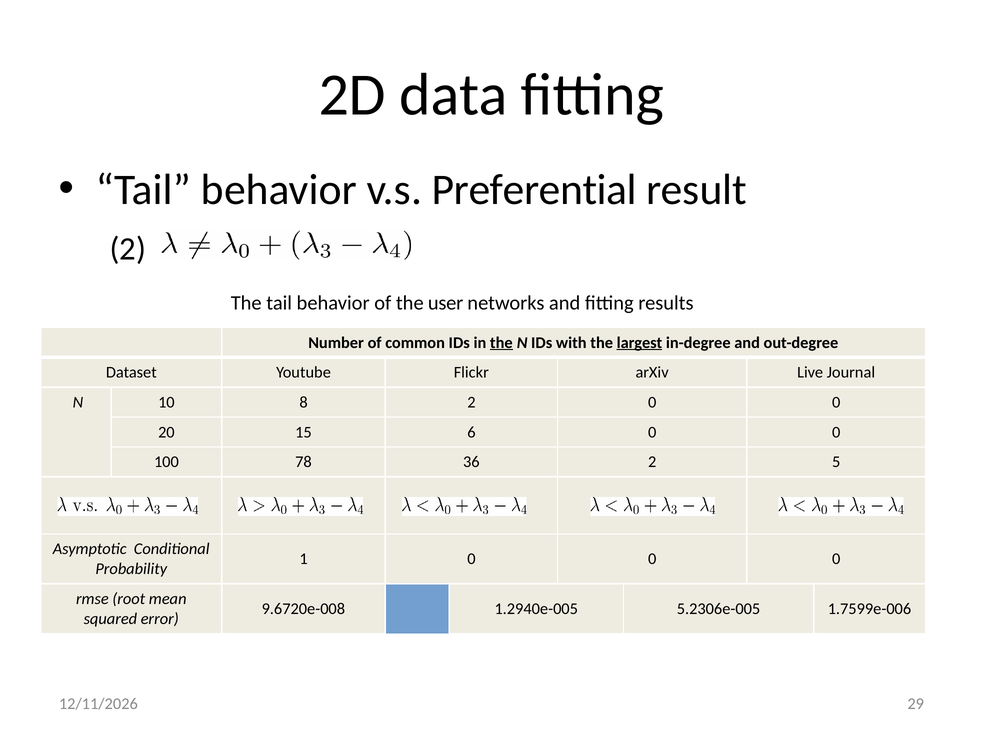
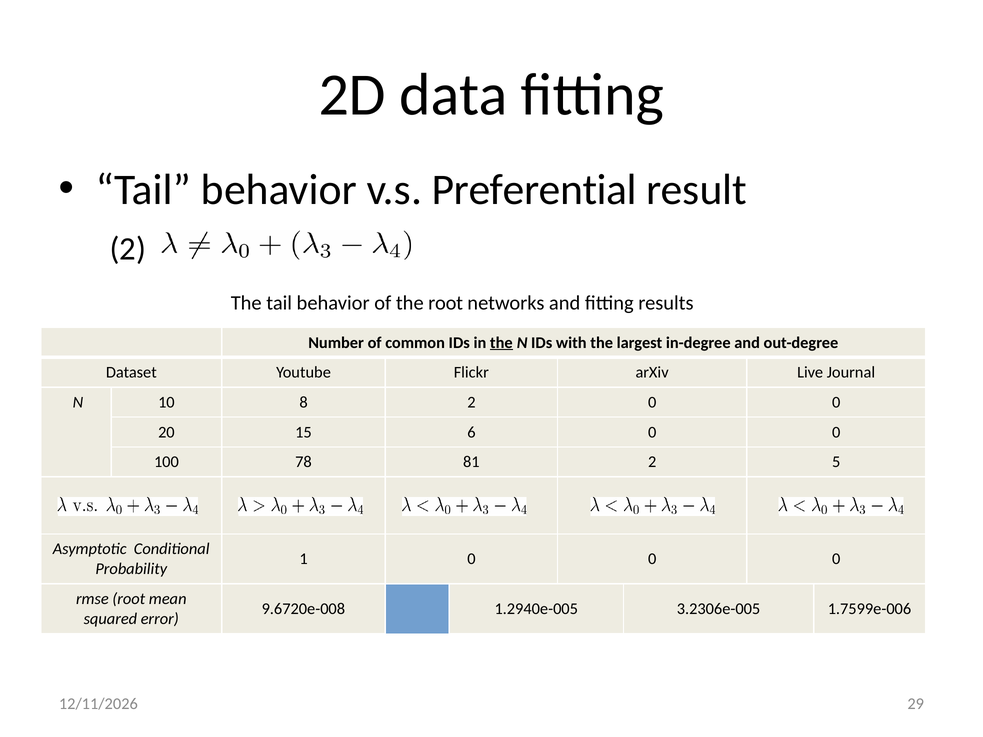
the user: user -> root (446, 303)
largest underline: present -> none (639, 343)
36: 36 -> 81 (471, 462)
5.2306e-005: 5.2306e-005 -> 3.2306e-005 (718, 609)
